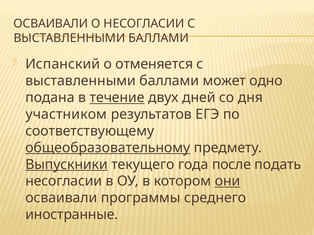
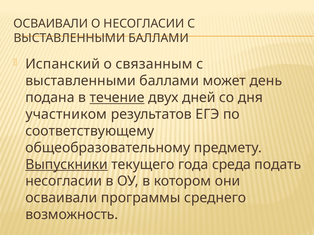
отменяется: отменяется -> связанным (154, 64)
одно: одно -> день (266, 81)
общеобразовательному underline: present -> none (108, 148)
после: после -> среда (231, 165)
они underline: present -> none (228, 182)
иностранные: иностранные -> возможность (72, 215)
